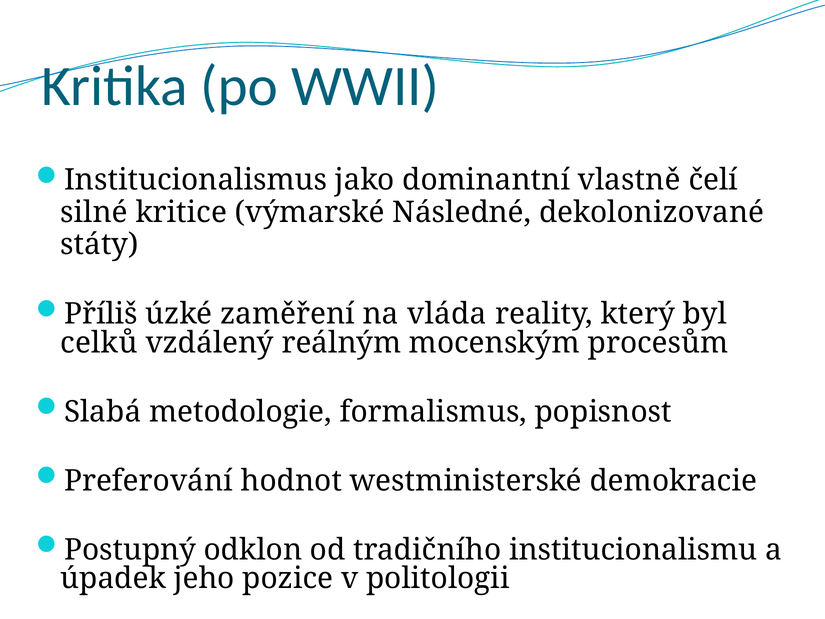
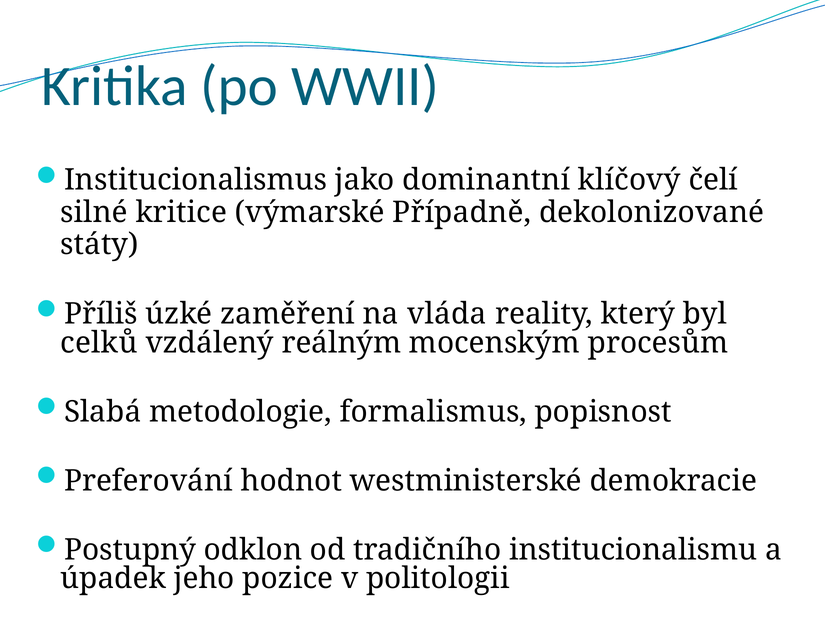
vlastně: vlastně -> klíčový (629, 180)
Následné: Následné -> Případně (462, 212)
